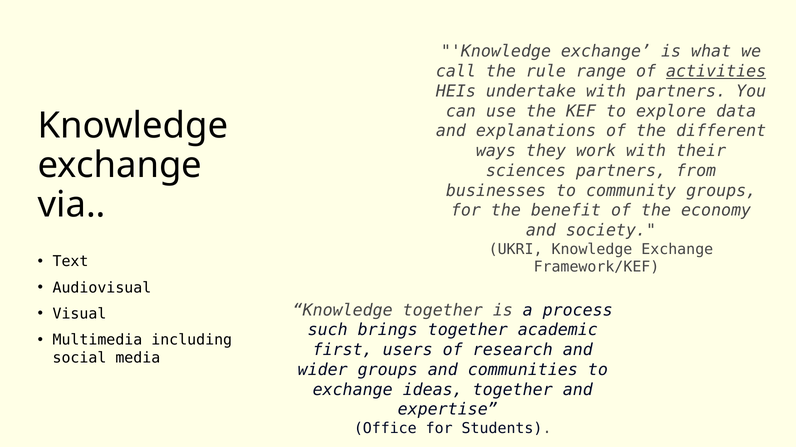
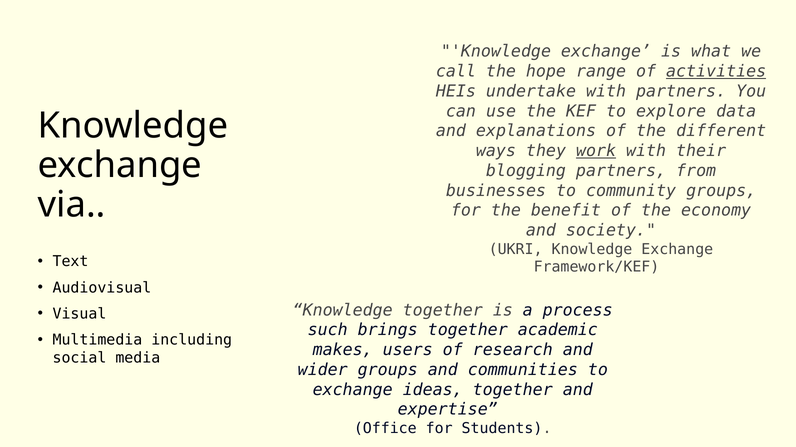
rule: rule -> hope (546, 72)
work underline: none -> present (596, 151)
sciences: sciences -> blogging (526, 171)
first: first -> makes (343, 350)
